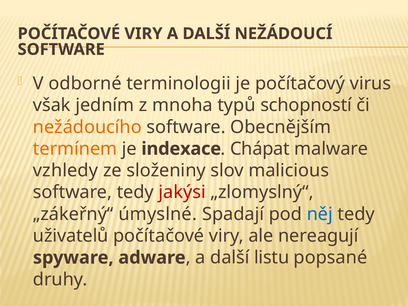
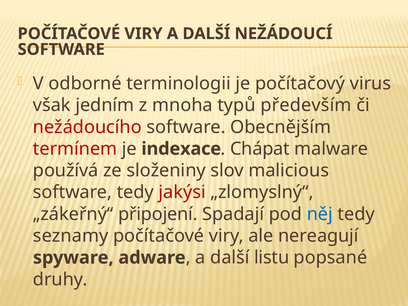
schopností: schopností -> především (306, 105)
nežádoucího colour: orange -> red (87, 127)
termínem colour: orange -> red (75, 149)
vzhledy: vzhledy -> používá (66, 171)
úmyslné: úmyslné -> připojení (158, 214)
uživatelů: uživatelů -> seznamy (71, 236)
